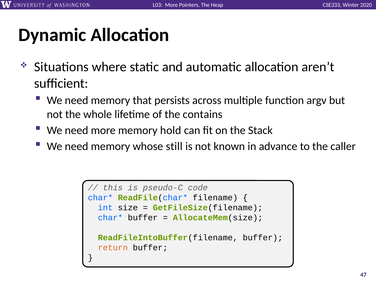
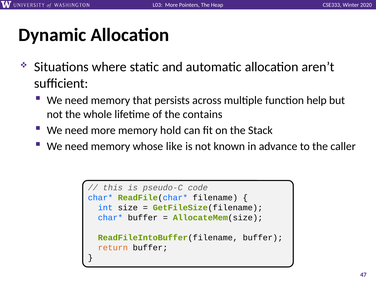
argv: argv -> help (317, 100)
still: still -> like (174, 146)
